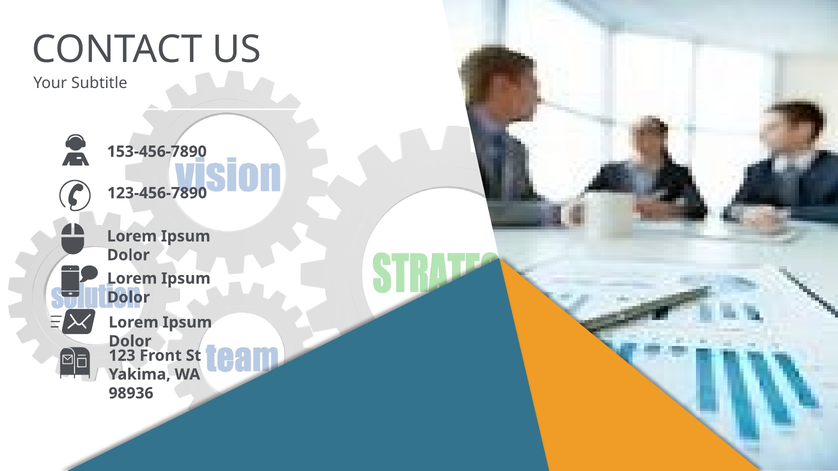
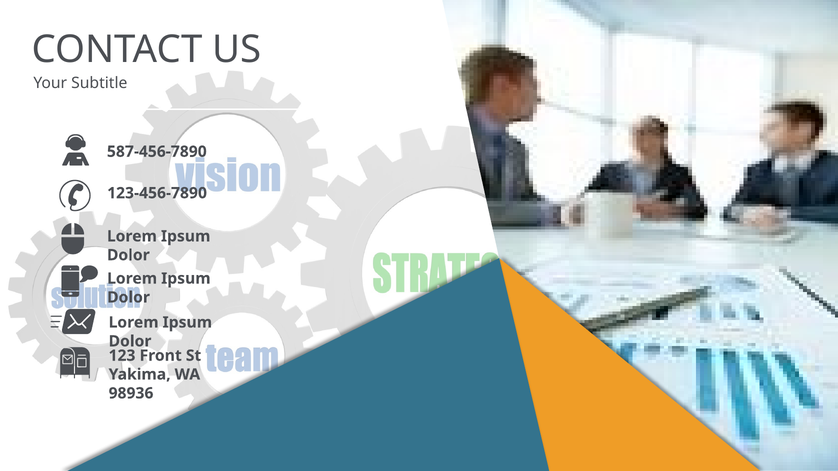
153-456-7890: 153-456-7890 -> 587-456-7890 (157, 152)
